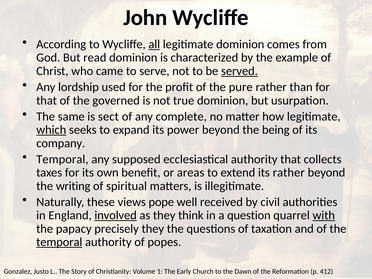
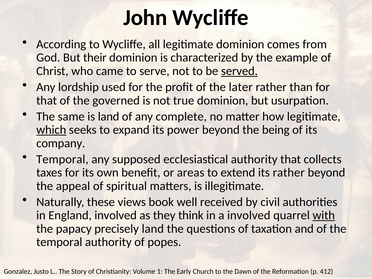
all underline: present -> none (154, 44)
read: read -> their (95, 58)
pure: pure -> later (241, 87)
is sect: sect -> land (109, 116)
writing: writing -> appeal (73, 186)
pope: pope -> book (161, 202)
involved underline: present -> none (116, 215)
a question: question -> involved (249, 215)
precisely they: they -> land (153, 229)
temporal underline: present -> none (59, 242)
